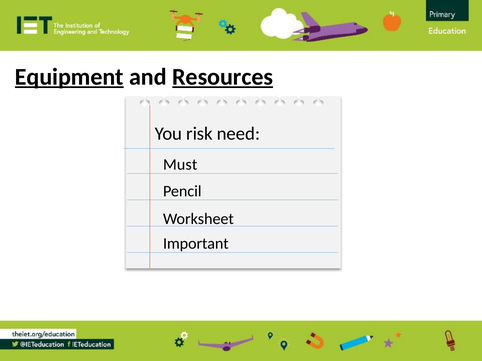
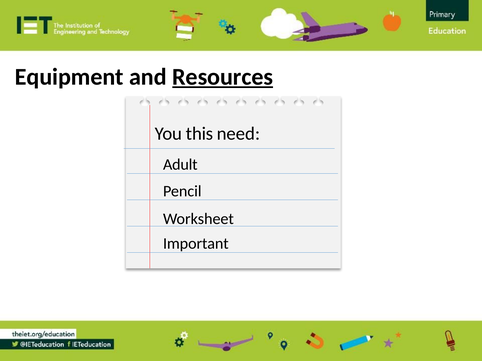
Equipment underline: present -> none (69, 77)
risk: risk -> this (200, 134)
Must: Must -> Adult (180, 165)
